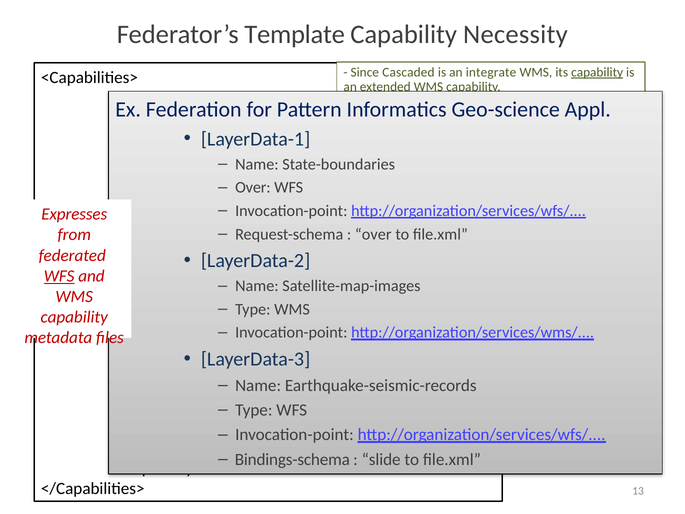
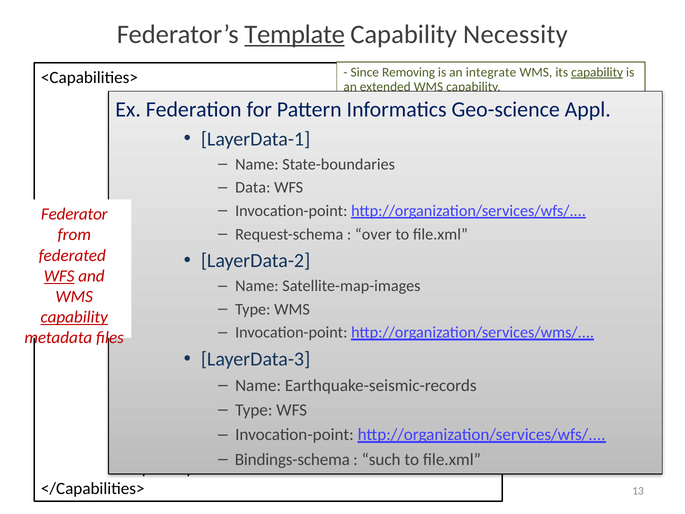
Template underline: none -> present (295, 34)
Since Cascaded: Cascaded -> Removing (409, 72)
Over: Over -> Data (253, 187)
Expresses: Expresses -> Federator (74, 214)
capability underline: none -> present (74, 317)
slide: slide -> such (381, 459)
